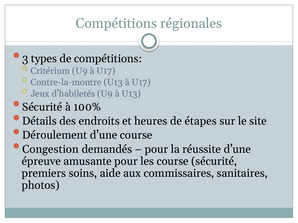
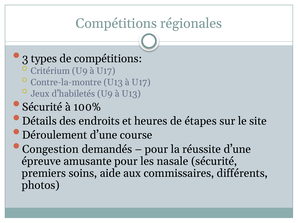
les course: course -> nasale (173, 162)
sanitaires: sanitaires -> différents (242, 174)
